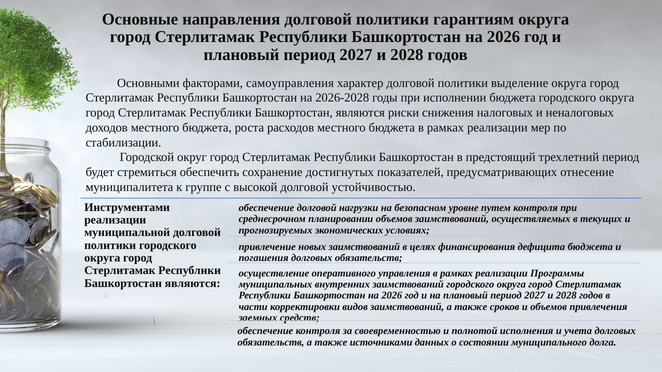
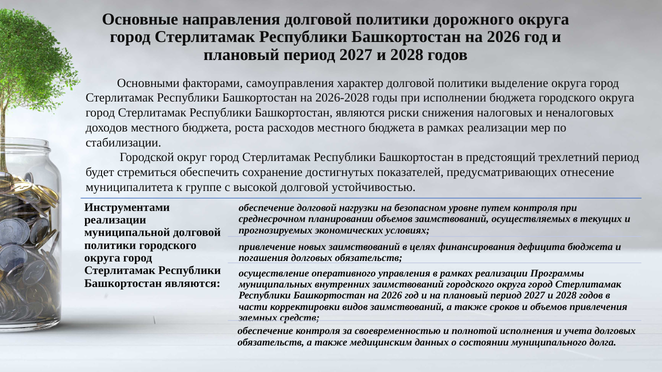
гарантиям: гарантиям -> дорожного (474, 19)
источниками: источниками -> медицинским (381, 343)
